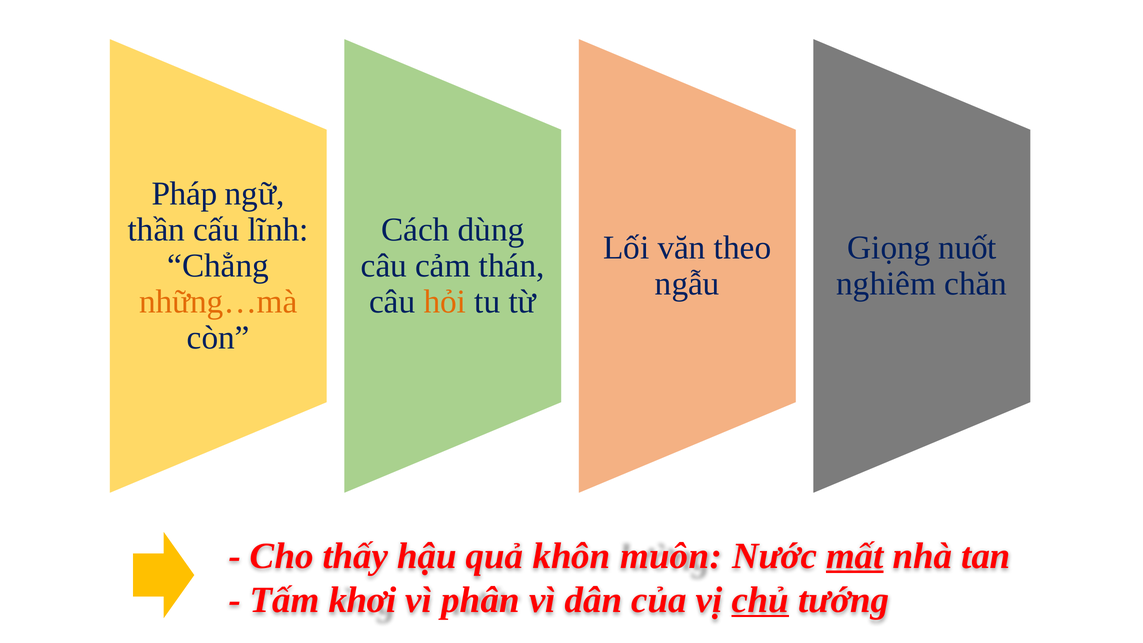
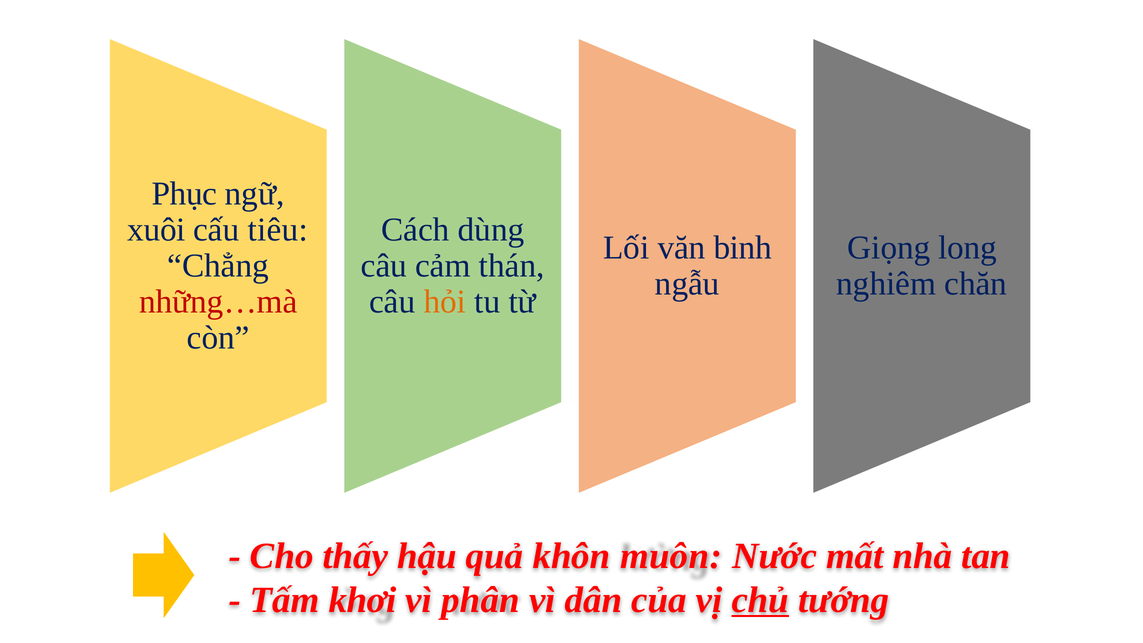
Pháp: Pháp -> Phục (184, 194)
thần: thần -> xuôi (156, 230)
lĩnh: lĩnh -> tiêu (278, 230)
theo: theo -> binh (743, 248)
nuốt: nuốt -> long (968, 248)
những…mà colour: orange -> red (218, 302)
mất underline: present -> none (855, 556)
